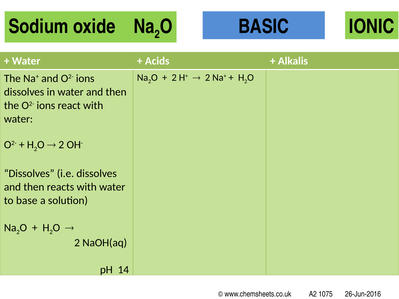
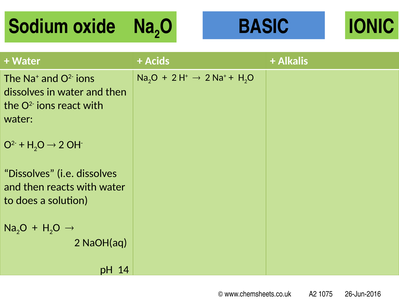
base: base -> does (27, 201)
